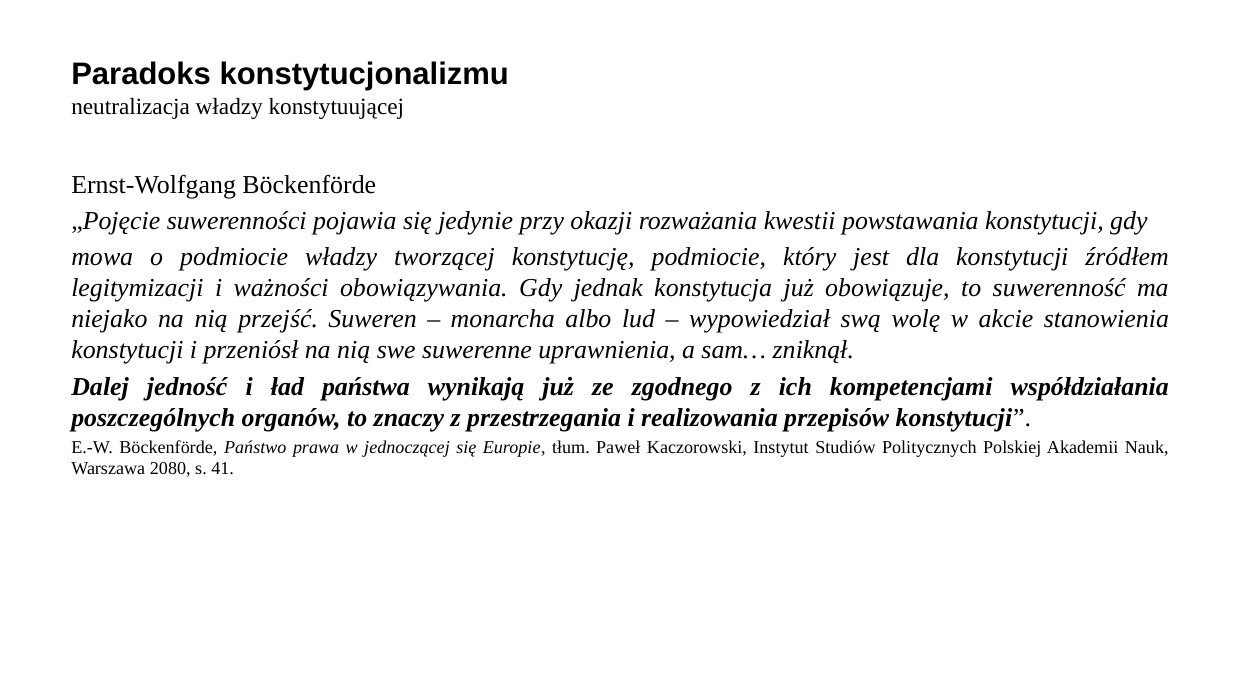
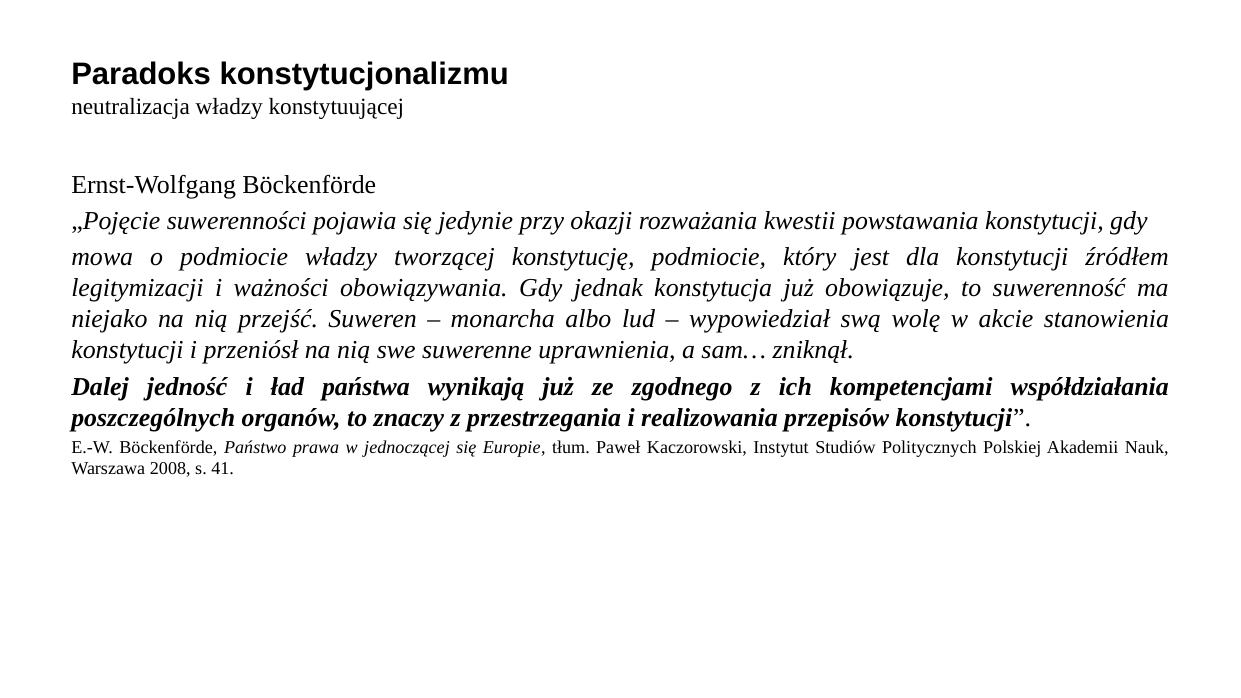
2080: 2080 -> 2008 (170, 469)
